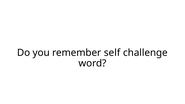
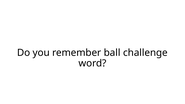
self: self -> ball (112, 53)
